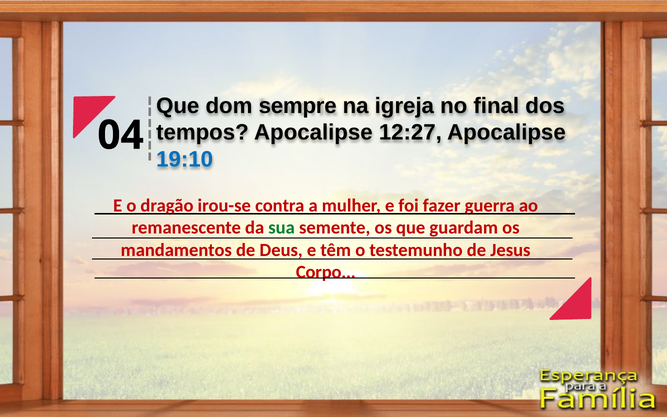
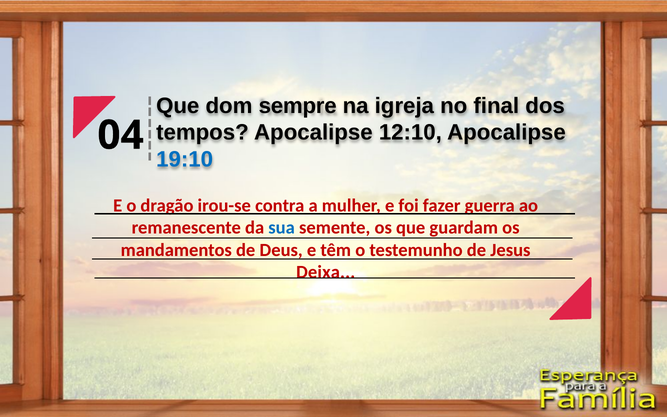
12:27: 12:27 -> 12:10 (410, 132)
sua colour: green -> blue (282, 228)
Corpo: Corpo -> Deixa (326, 272)
